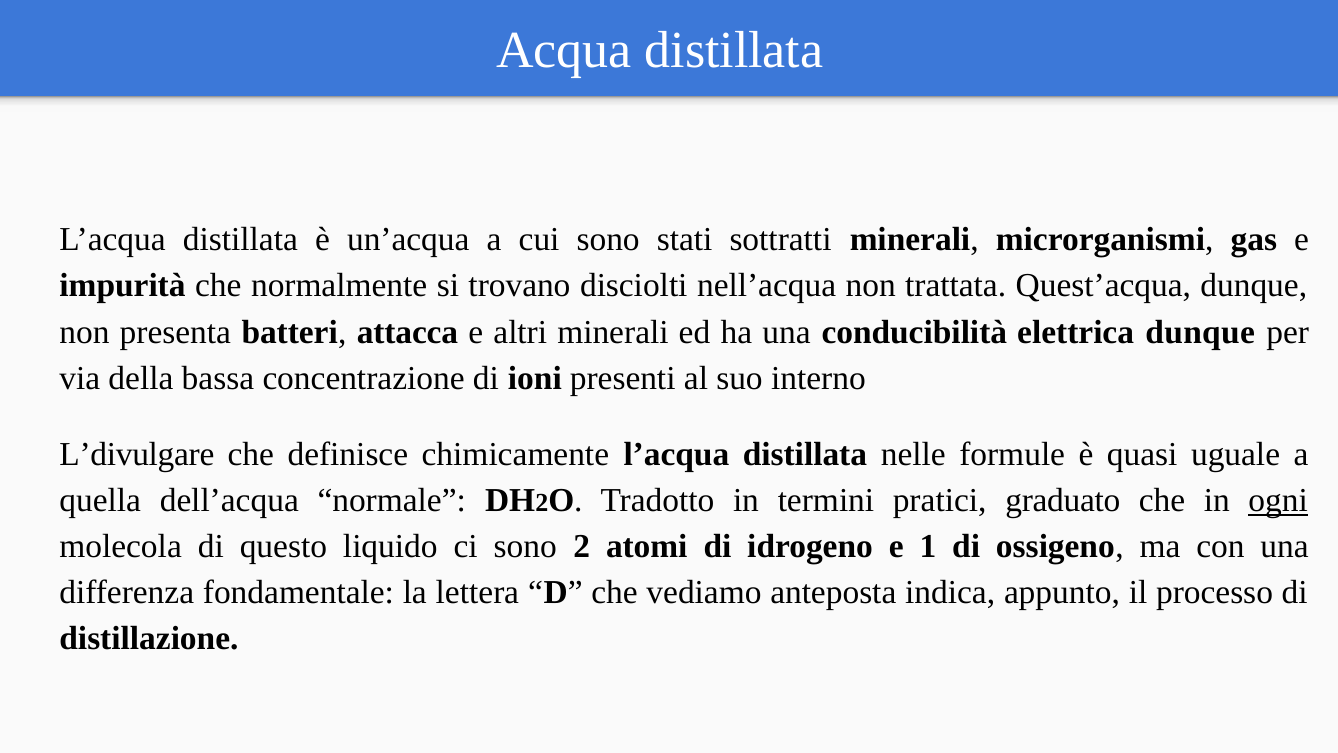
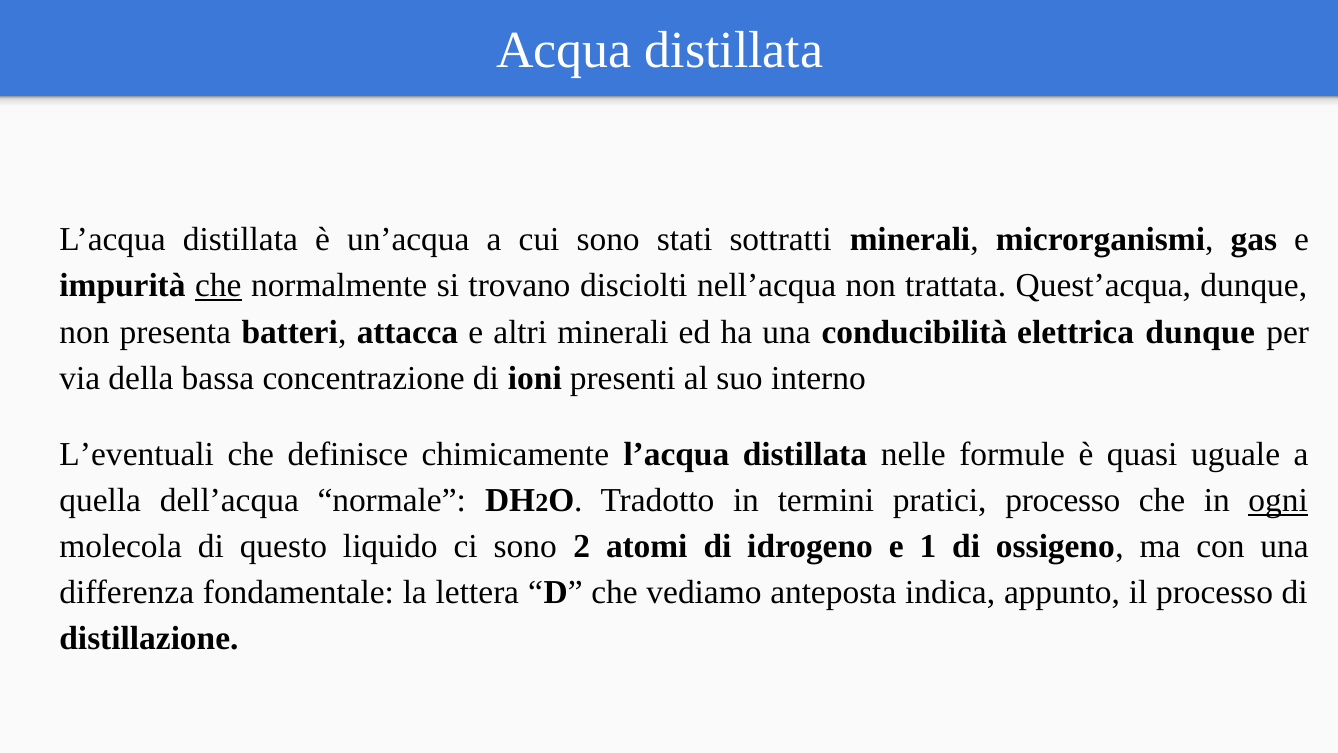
che underline: none -> present (218, 286)
L’divulgare: L’divulgare -> L’eventuali (137, 454)
pratici graduato: graduato -> processo (1063, 500)
